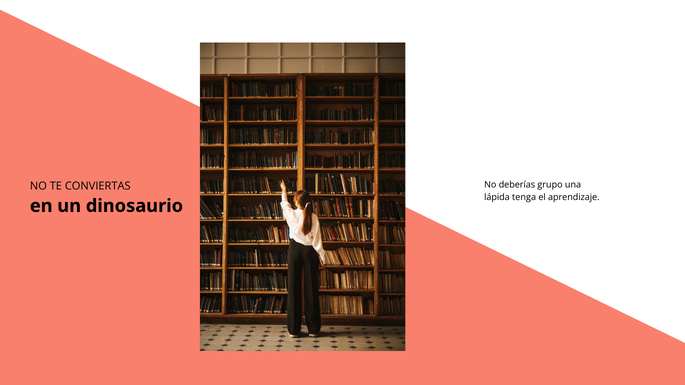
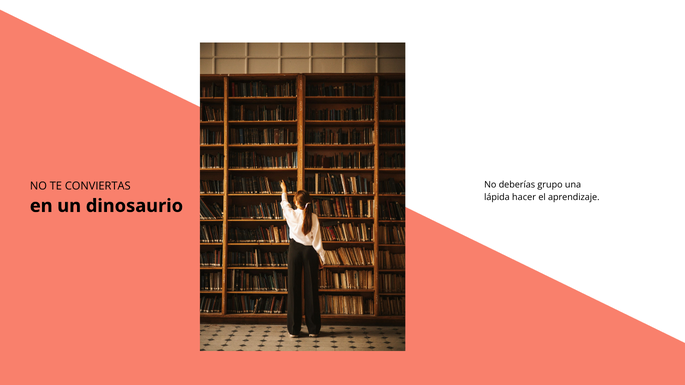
tenga: tenga -> hacer (524, 198)
